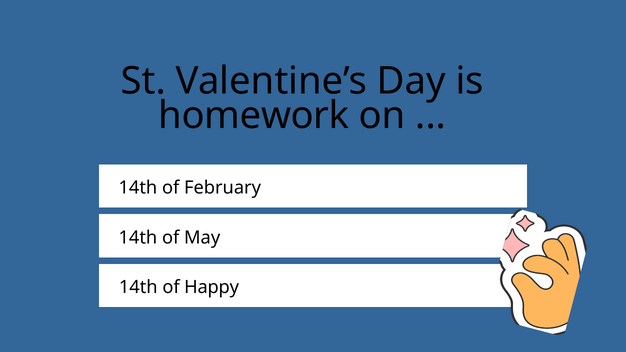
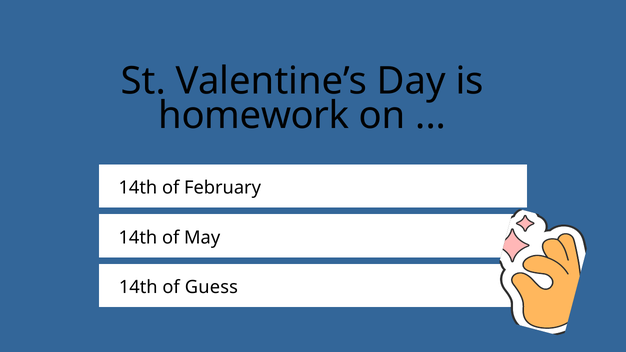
Happy: Happy -> Guess (211, 288)
